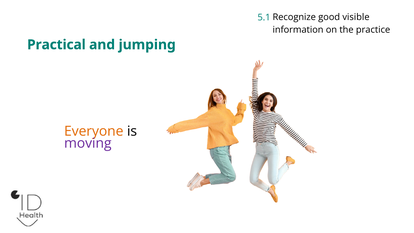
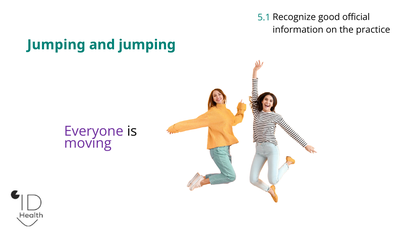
visible: visible -> official (356, 17)
Practical: Practical -> Jumping (56, 45)
Everyone colour: orange -> purple (94, 131)
